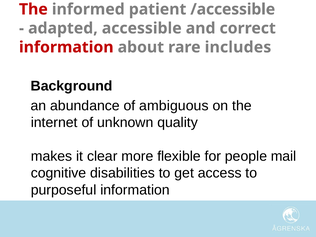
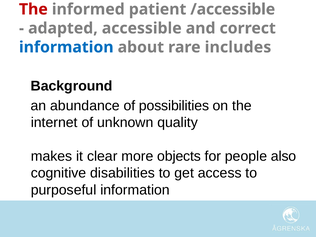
information colour: red -> blue (66, 47)
ambiguous: ambiguous -> possibilities (174, 106)
flexible: flexible -> objects (179, 156)
mail: mail -> also (284, 156)
